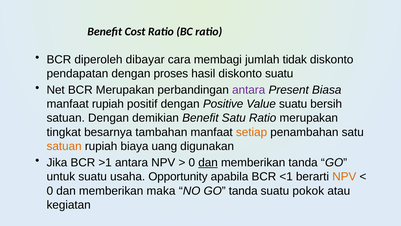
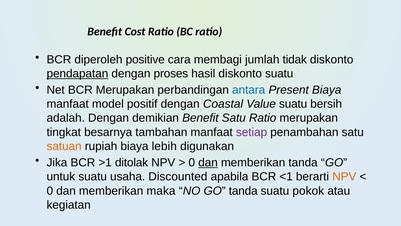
dibayar: dibayar -> positive (145, 59)
pendapatan underline: none -> present (77, 73)
antara colour: purple -> blue (249, 90)
Present Biasa: Biasa -> Biaya (327, 90)
manfaat rupiah: rupiah -> model (108, 104)
Positive: Positive -> Coastal (223, 104)
satuan: satuan -> adalah (66, 118)
setiap colour: orange -> purple (252, 132)
uang: uang -> lebih (164, 146)
>1 antara: antara -> ditolak (132, 162)
Opportunity: Opportunity -> Discounted (178, 176)
